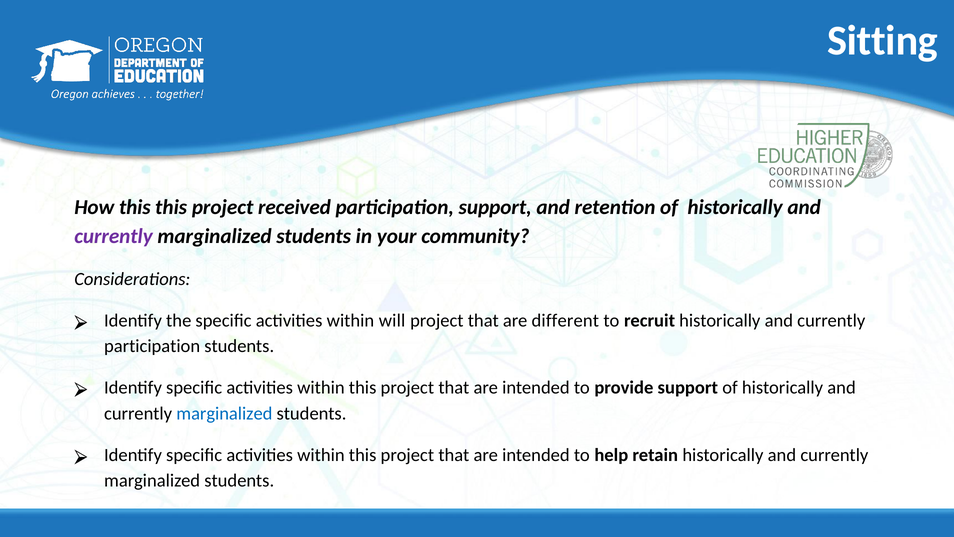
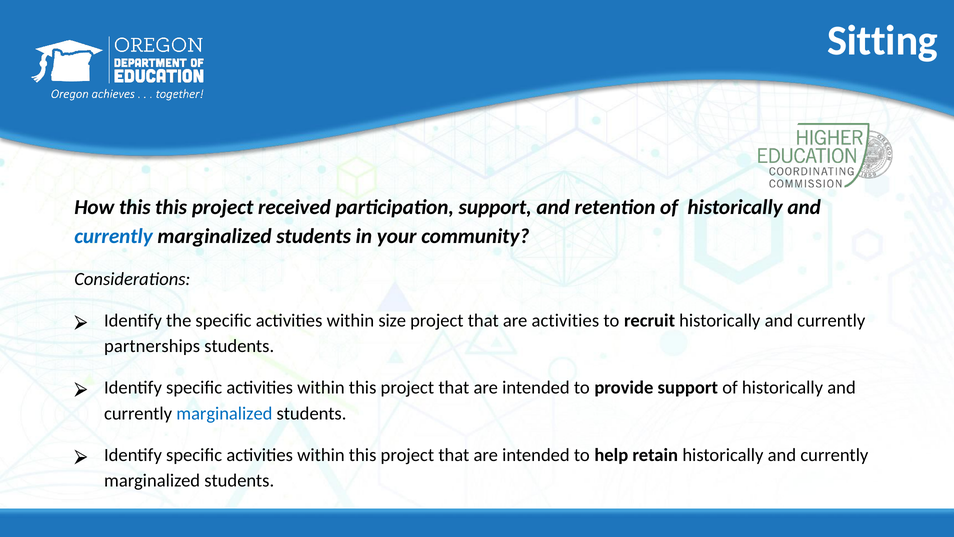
currently colour: purple -> blue (114, 236)
will: will -> size (392, 321)
are different: different -> activities (565, 321)
participation: participation -> partnerships (152, 346)
